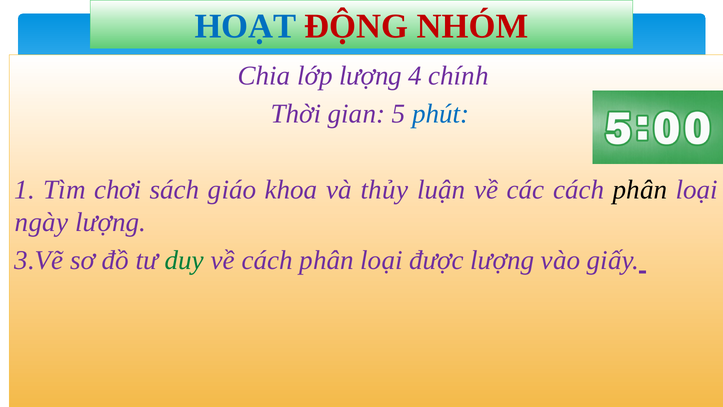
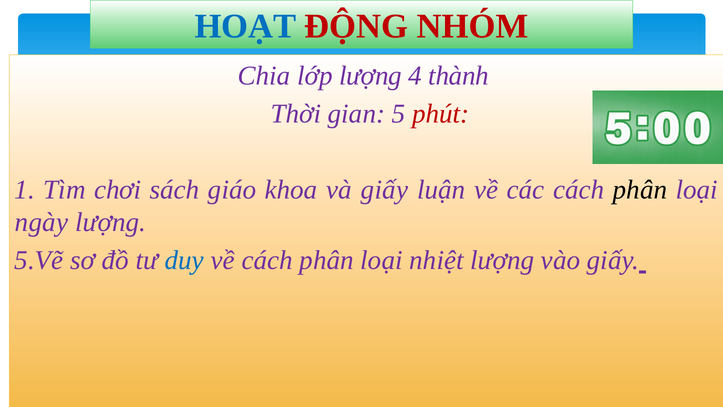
chính: chính -> thành (459, 76)
phút colour: blue -> red (441, 114)
và thủy: thủy -> giấy (384, 189)
3.Vẽ: 3.Vẽ -> 5.Vẽ (39, 260)
duy colour: green -> blue (184, 260)
được: được -> nhiệt (436, 260)
